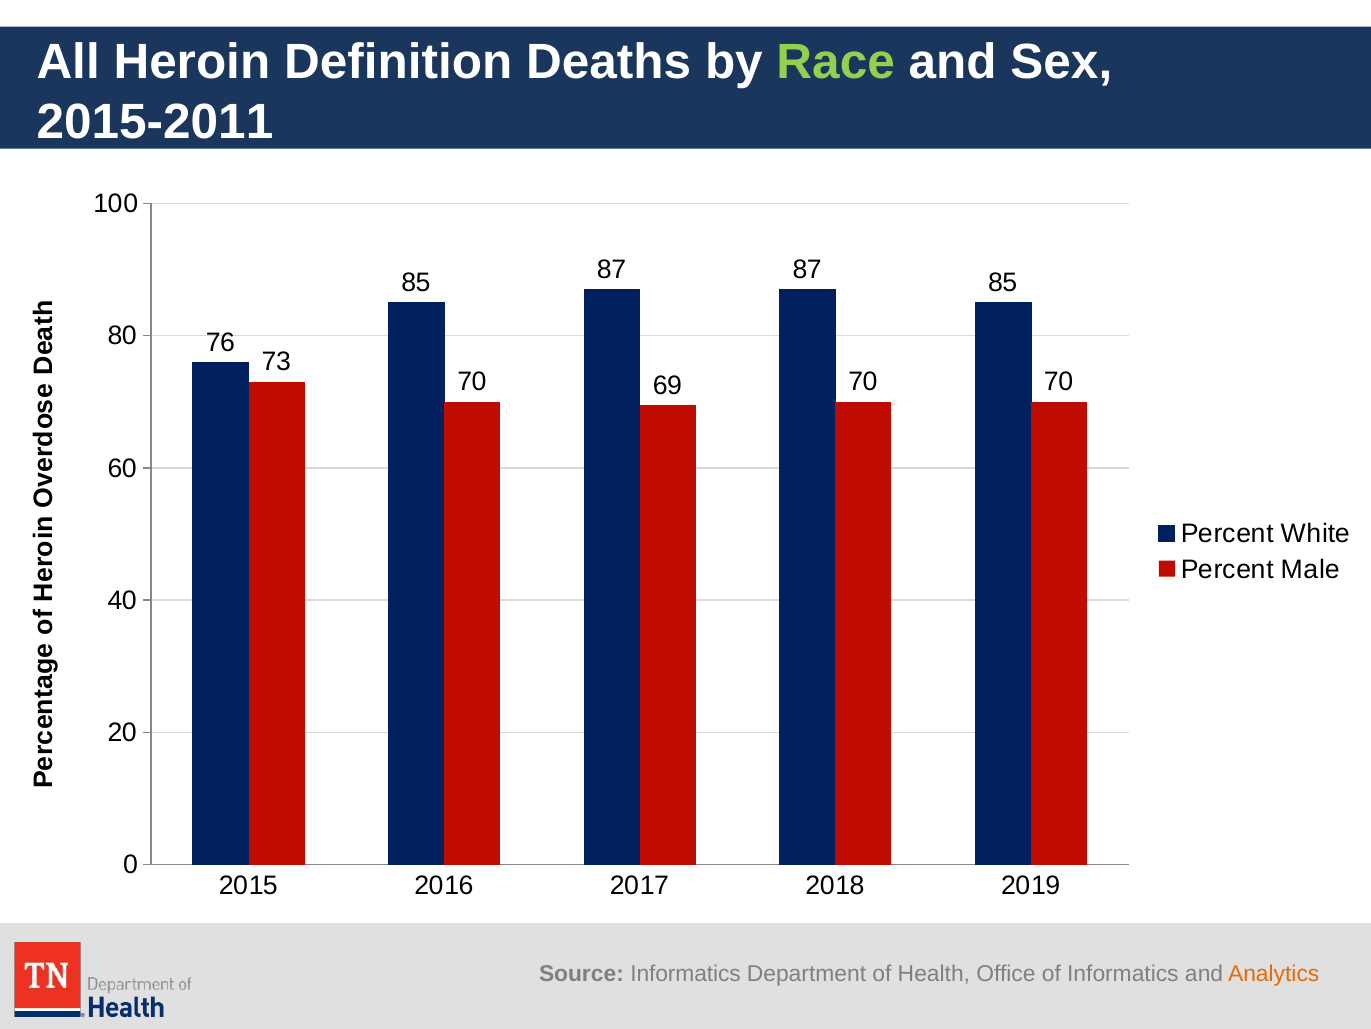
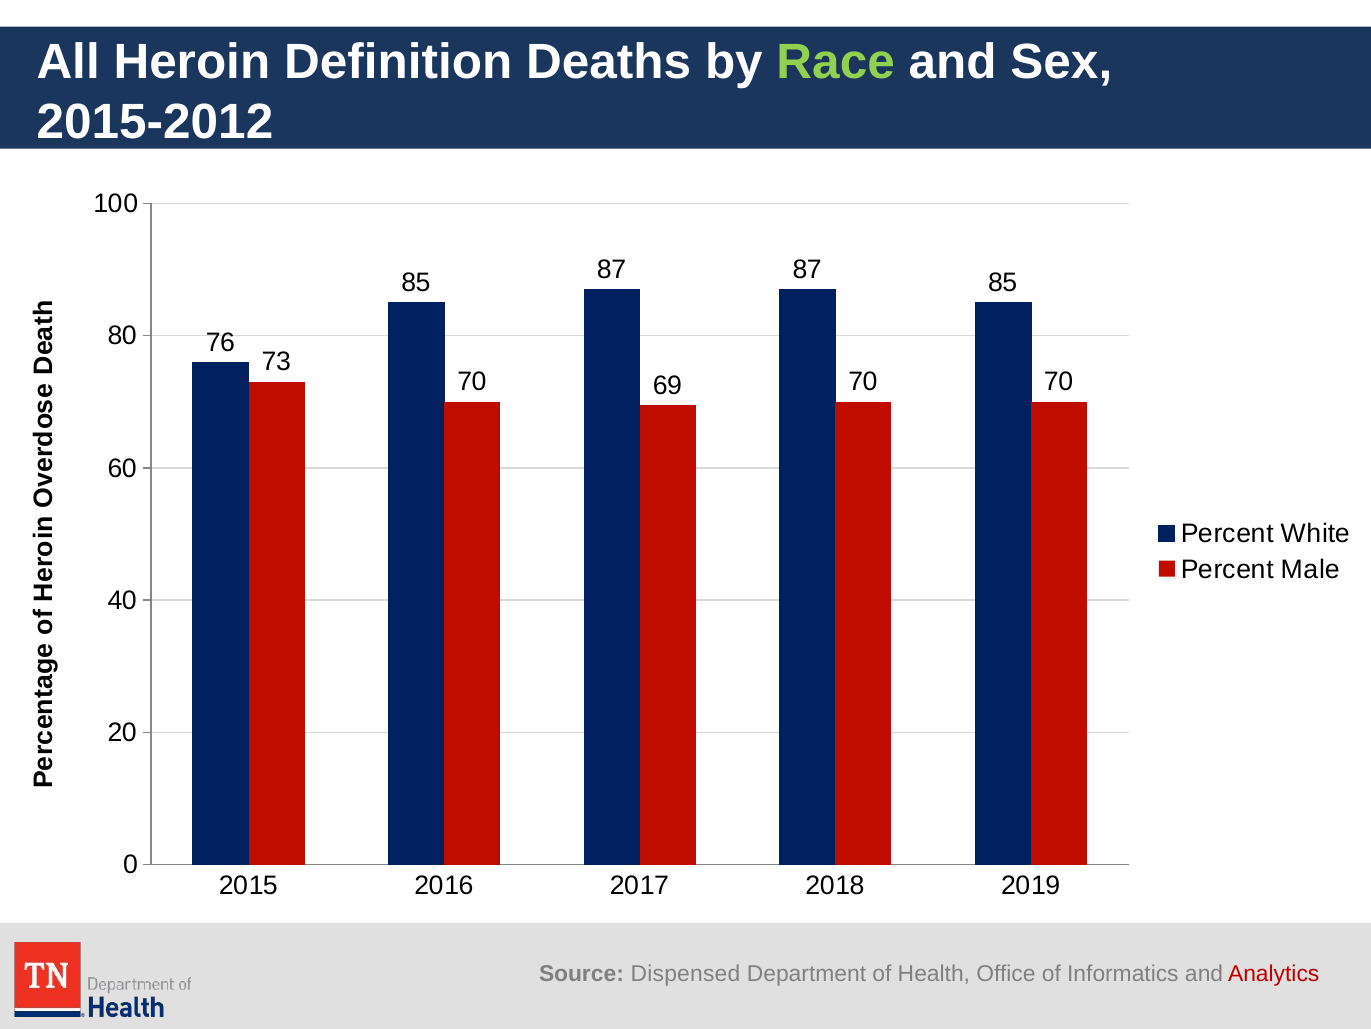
2015-2011: 2015-2011 -> 2015-2012 (155, 122)
Source Informatics: Informatics -> Dispensed (685, 973)
Analytics colour: orange -> red (1274, 973)
